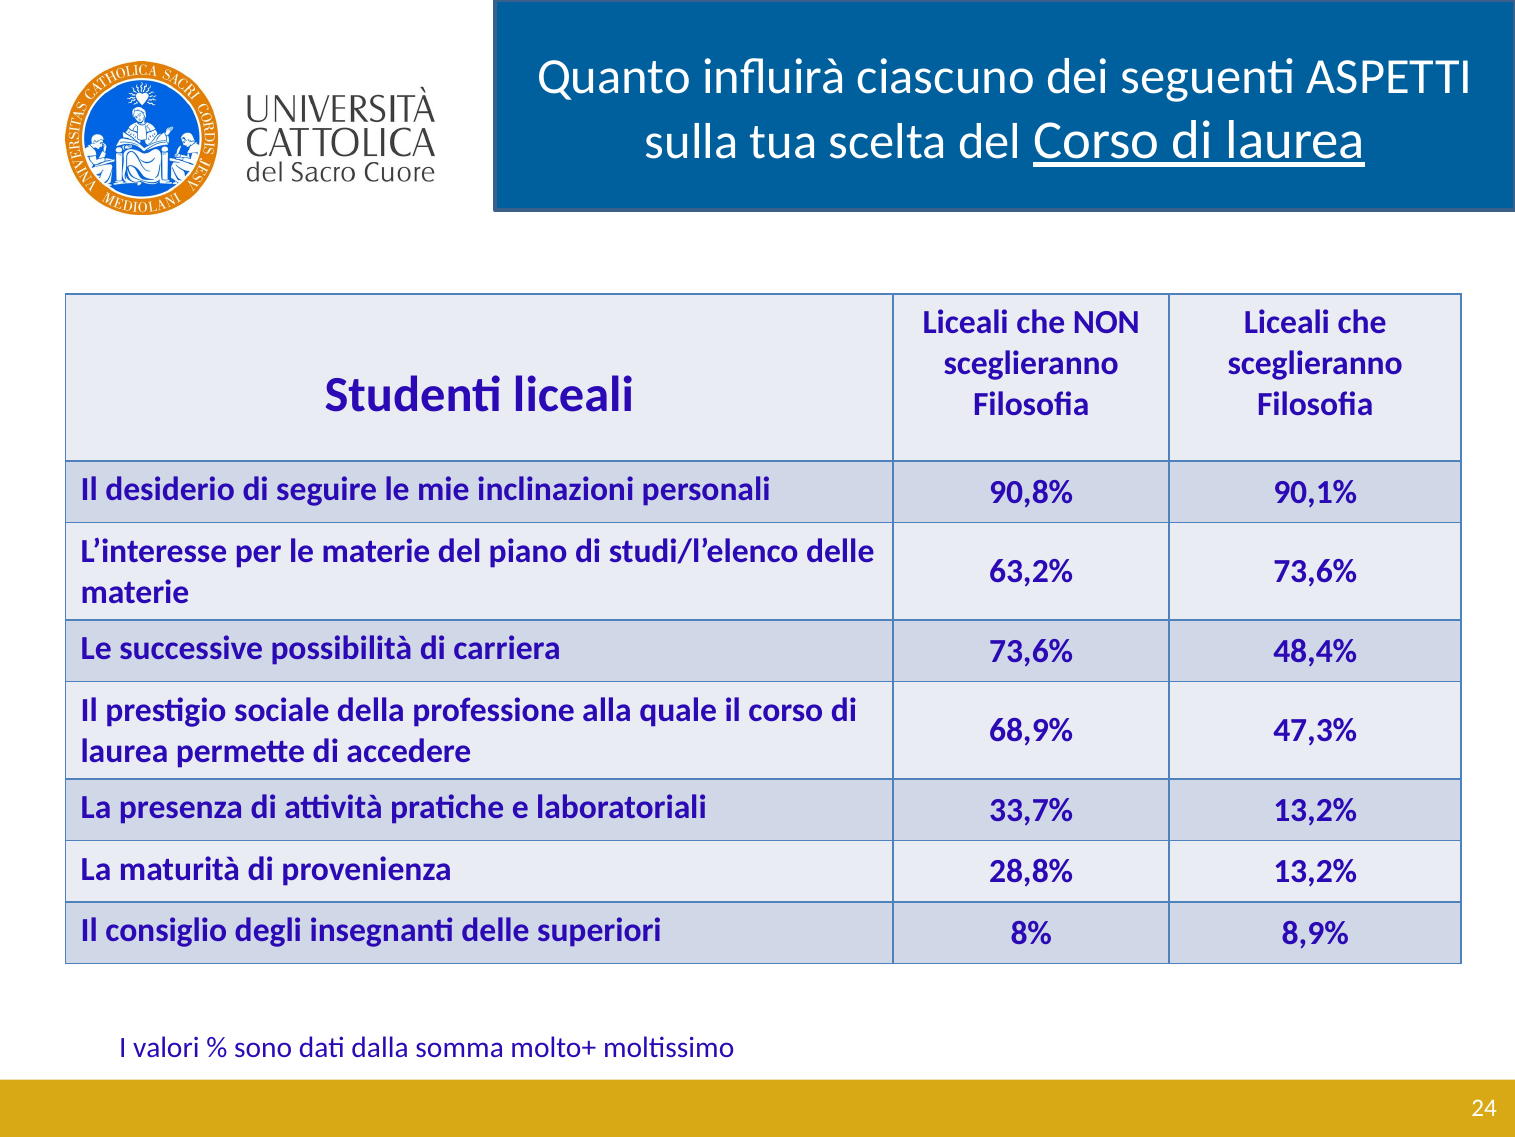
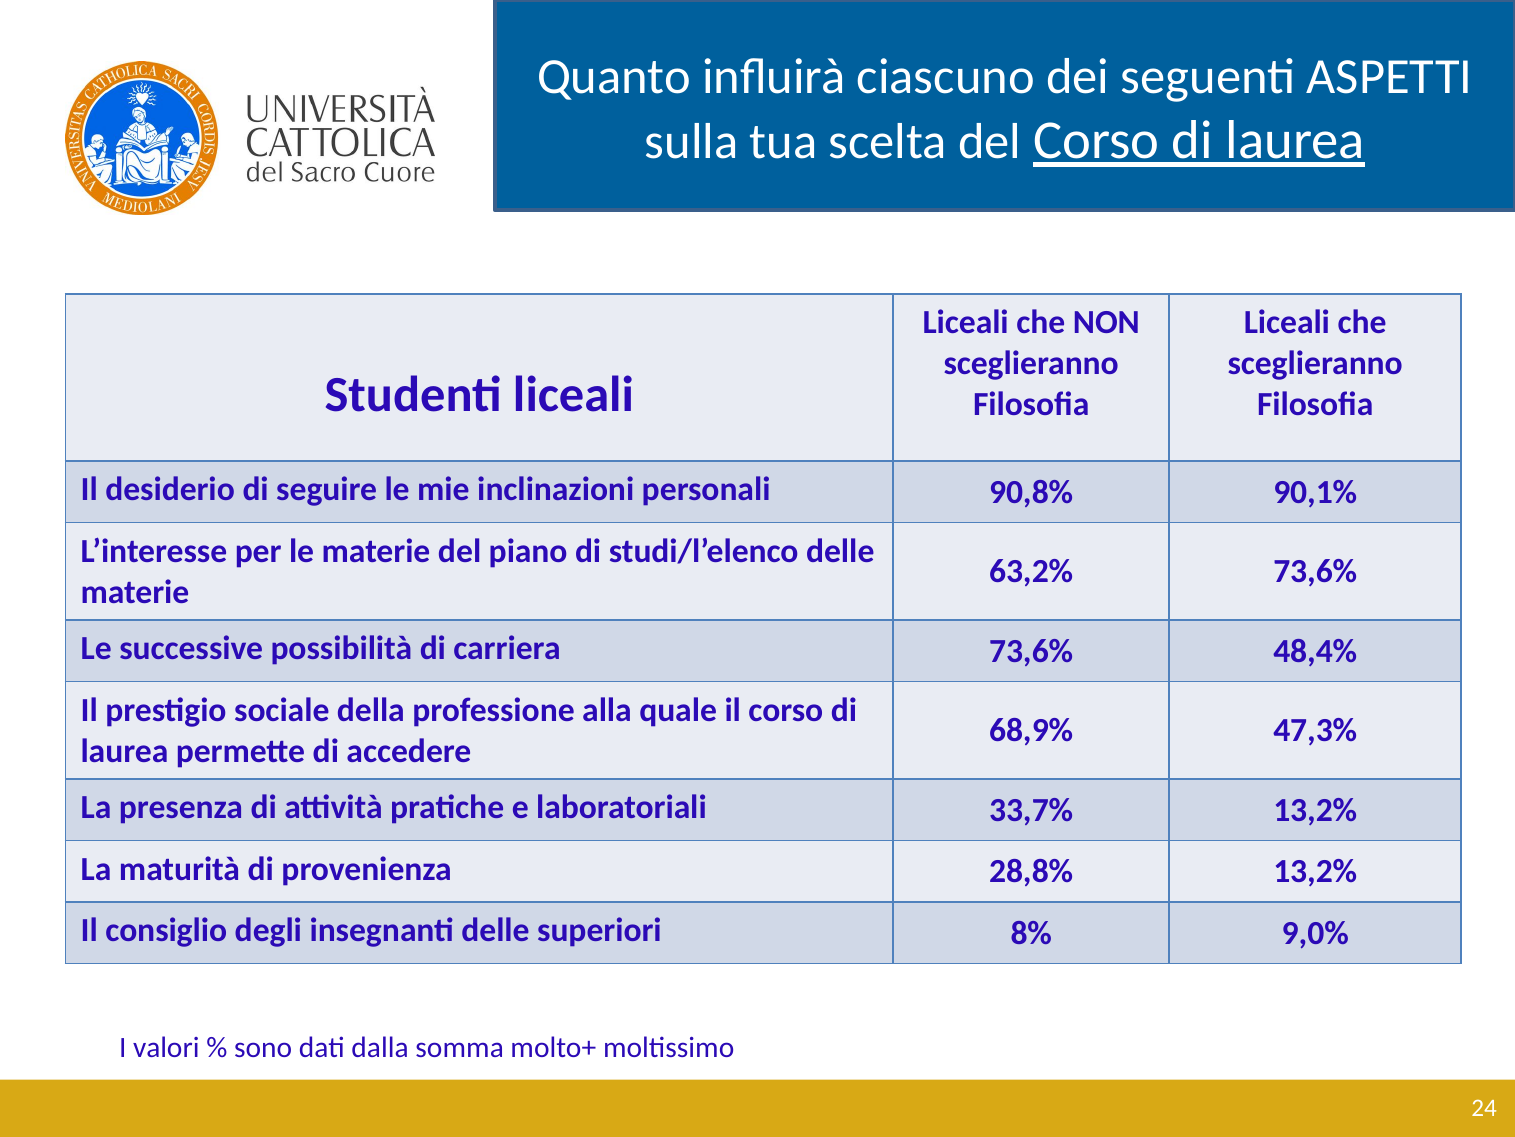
8,9%: 8,9% -> 9,0% (1315, 933)
